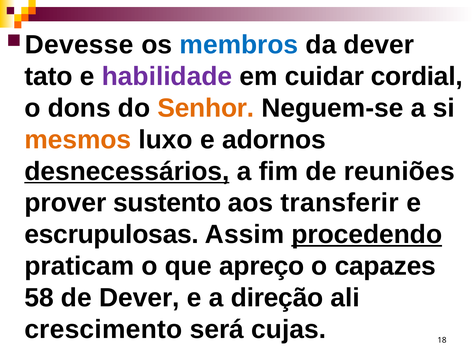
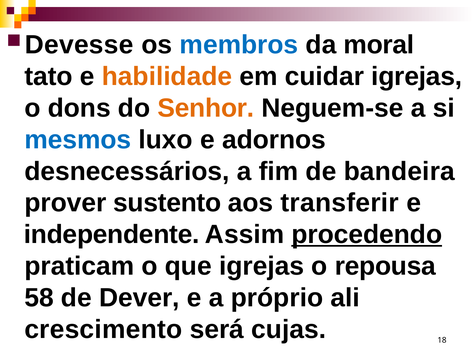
da dever: dever -> moral (379, 45)
habilidade colour: purple -> orange (167, 76)
cuidar cordial: cordial -> igrejas (417, 76)
mesmos colour: orange -> blue (78, 140)
desnecessários underline: present -> none (127, 171)
reuniões: reuniões -> bandeira (399, 171)
escrupulosas: escrupulosas -> independente (112, 235)
que apreço: apreço -> igrejas (262, 266)
capazes: capazes -> repousa (385, 266)
direção: direção -> próprio (277, 298)
